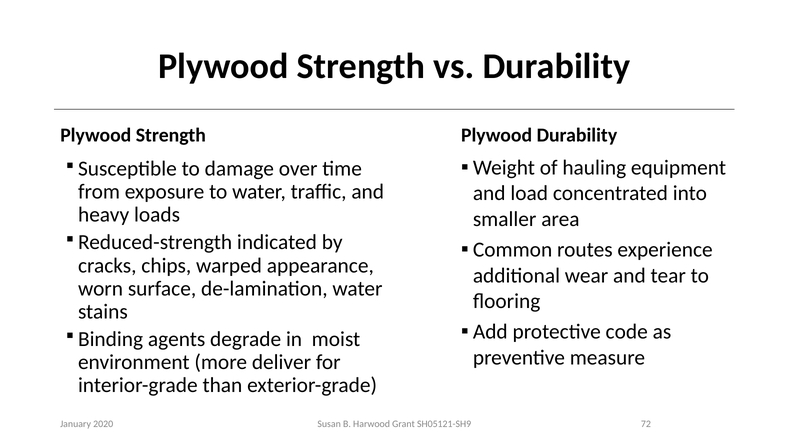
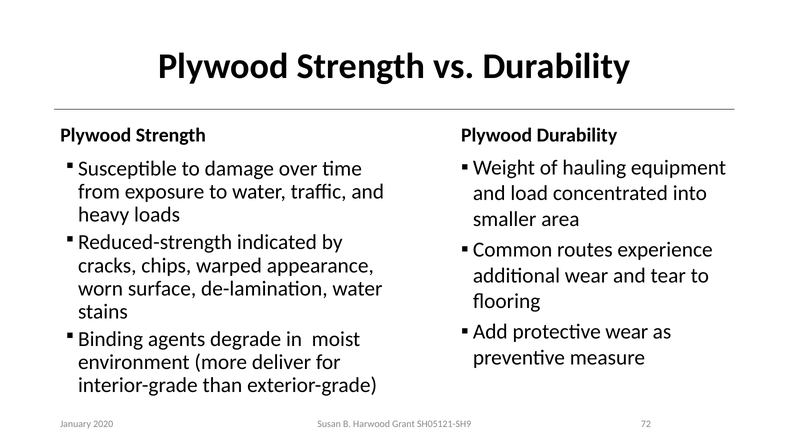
protective code: code -> wear (627, 332)
